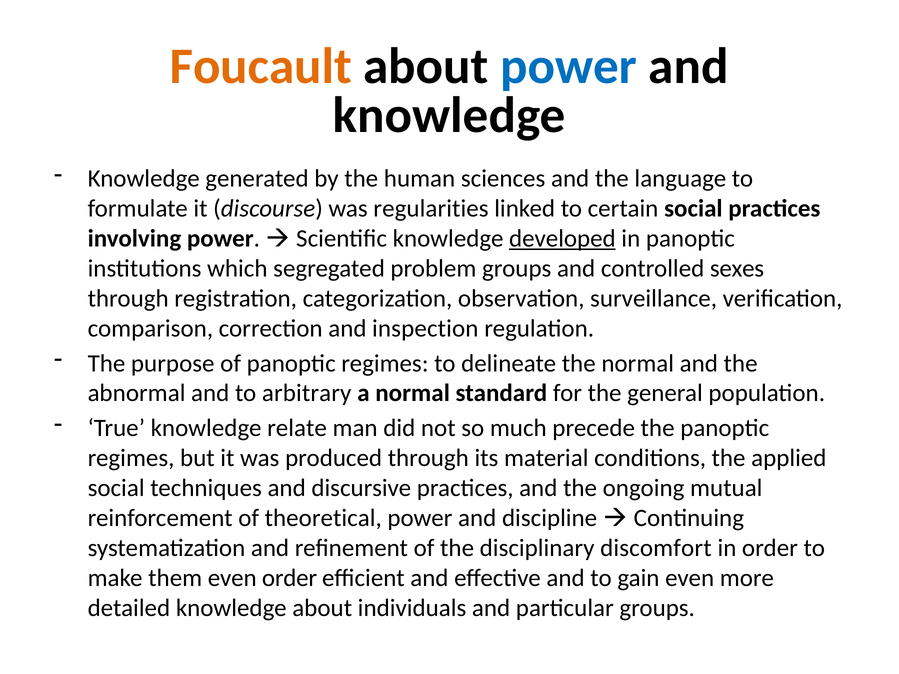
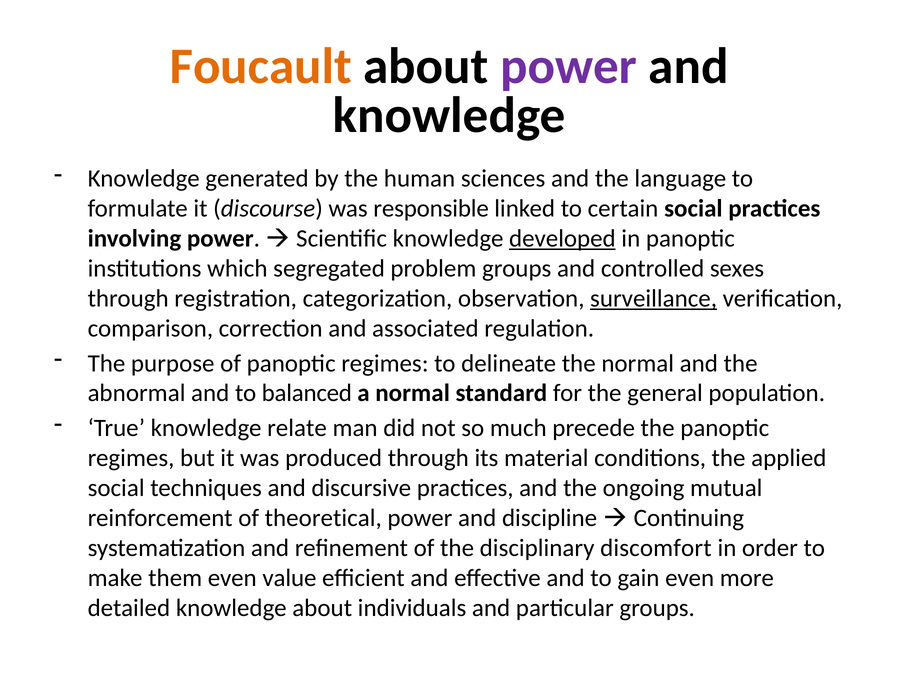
power colour: blue -> purple (569, 66)
regularities: regularities -> responsible (431, 209)
surveillance underline: none -> present (654, 298)
inspection: inspection -> associated (425, 328)
arbitrary: arbitrary -> balanced (307, 393)
even order: order -> value (289, 578)
